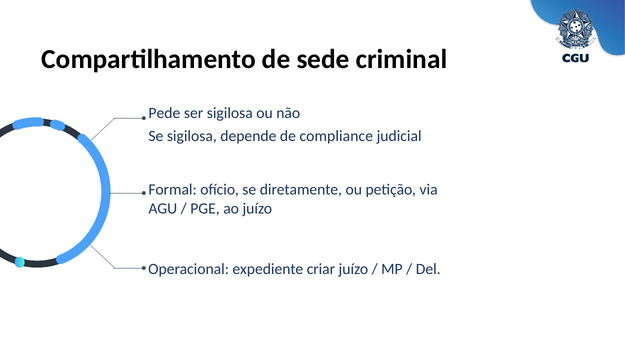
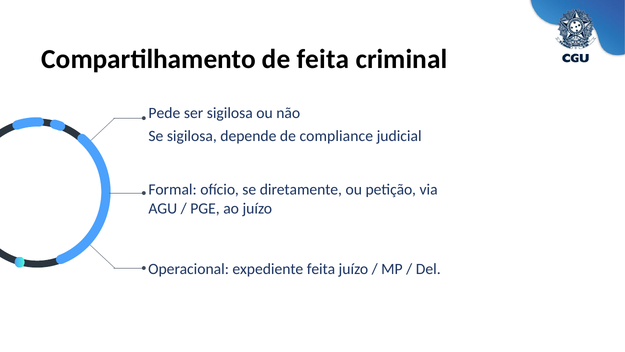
de sede: sede -> feita (323, 59)
expediente criar: criar -> feita (321, 269)
